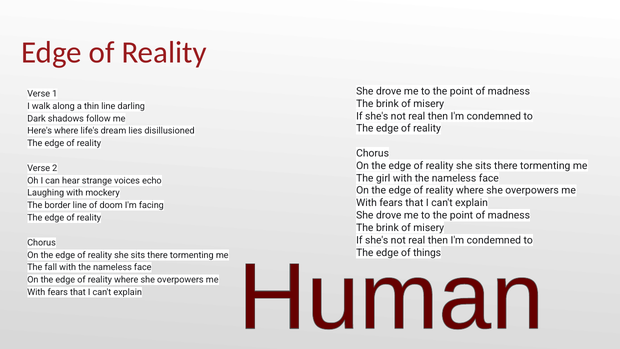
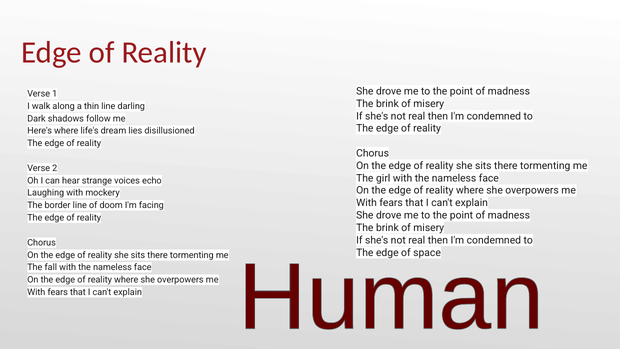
things: things -> space (427, 252)
